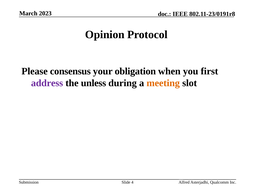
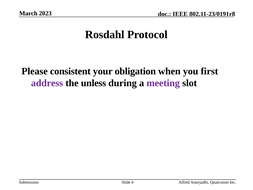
Opinion: Opinion -> Rosdahl (105, 34)
consensus: consensus -> consistent (70, 71)
meeting colour: orange -> purple (163, 83)
